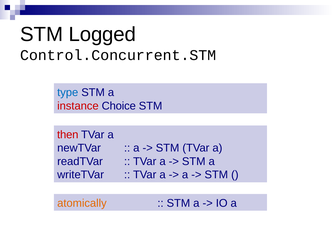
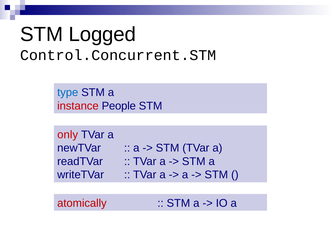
Choice: Choice -> People (119, 106)
then: then -> only (68, 134)
atomically colour: orange -> red (82, 203)
